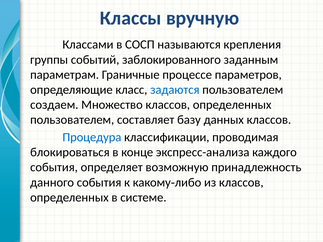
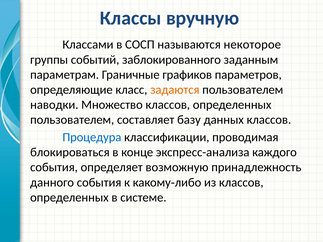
крепления: крепления -> некоторое (252, 45)
процессе: процессе -> графиков (187, 75)
задаются colour: blue -> orange (175, 90)
создаем: создаем -> наводки (54, 105)
